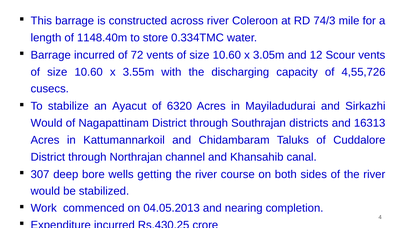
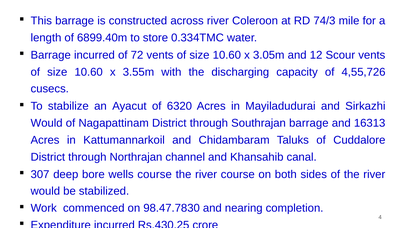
1148.40m: 1148.40m -> 6899.40m (102, 38)
Southrajan districts: districts -> barrage (309, 123)
wells getting: getting -> course (155, 175)
04.05.2013: 04.05.2013 -> 98.47.7830 (172, 209)
